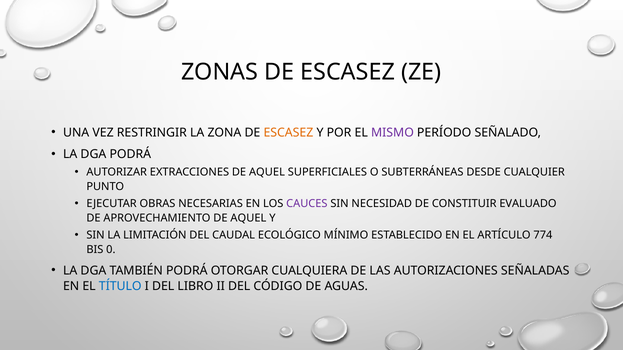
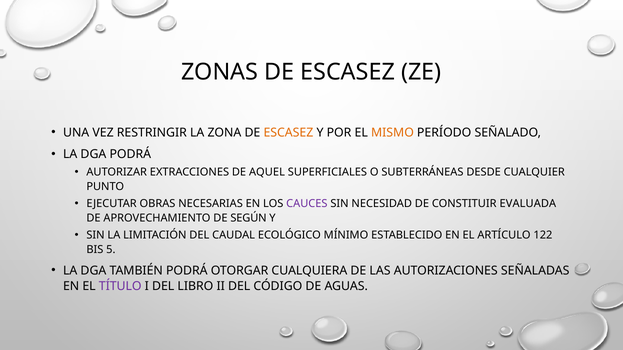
MISMO colour: purple -> orange (392, 133)
EVALUADO: EVALUADO -> EVALUADA (528, 204)
APROVECHAMIENTO DE AQUEL: AQUEL -> SEGÚN (249, 218)
774: 774 -> 122 (543, 235)
0: 0 -> 5 (111, 250)
TÍTULO colour: blue -> purple (120, 287)
